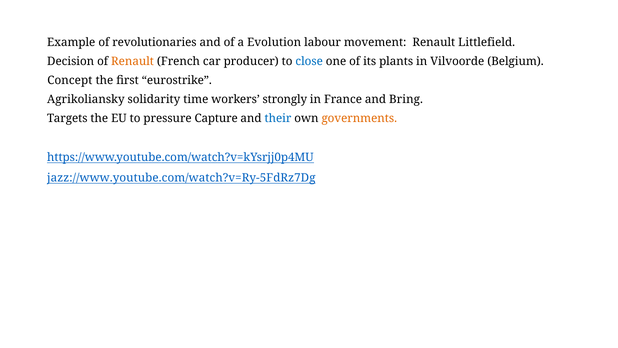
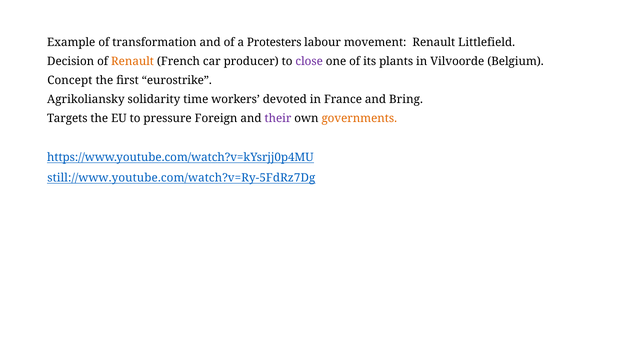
revolutionaries: revolutionaries -> transformation (154, 42)
Evolution: Evolution -> Protesters (274, 42)
close colour: blue -> purple (309, 61)
strongly: strongly -> devoted (285, 99)
Capture: Capture -> Foreign (216, 118)
their colour: blue -> purple (278, 118)
jazz://www.youtube.com/watch?v=Ry-5FdRz7Dg: jazz://www.youtube.com/watch?v=Ry-5FdRz7Dg -> still://www.youtube.com/watch?v=Ry-5FdRz7Dg (181, 178)
